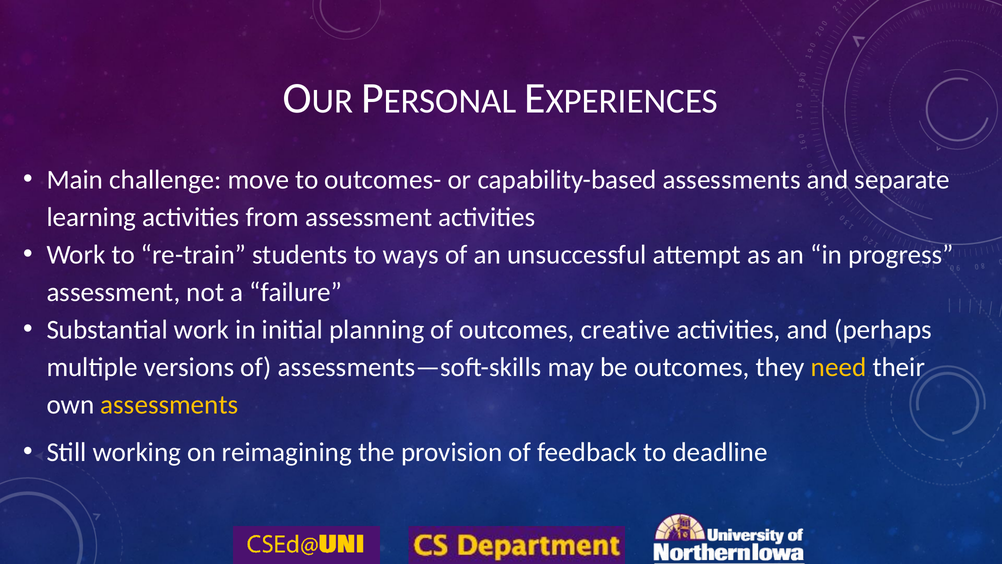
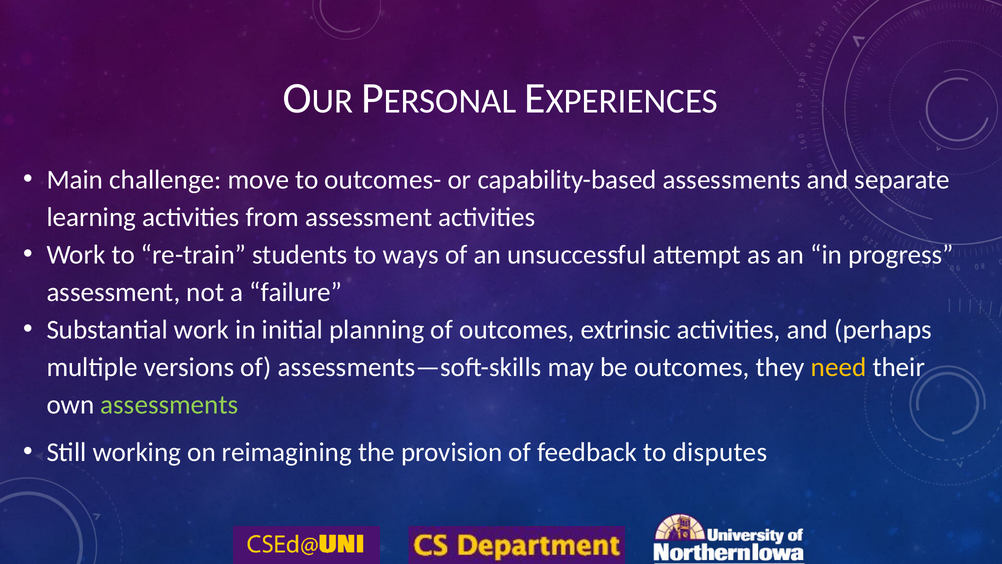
creative: creative -> extrinsic (626, 329)
assessments colour: yellow -> light green (169, 404)
deadline: deadline -> disputes (720, 452)
